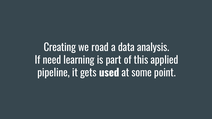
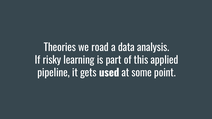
Creating: Creating -> Theories (60, 48)
need: need -> risky (52, 60)
